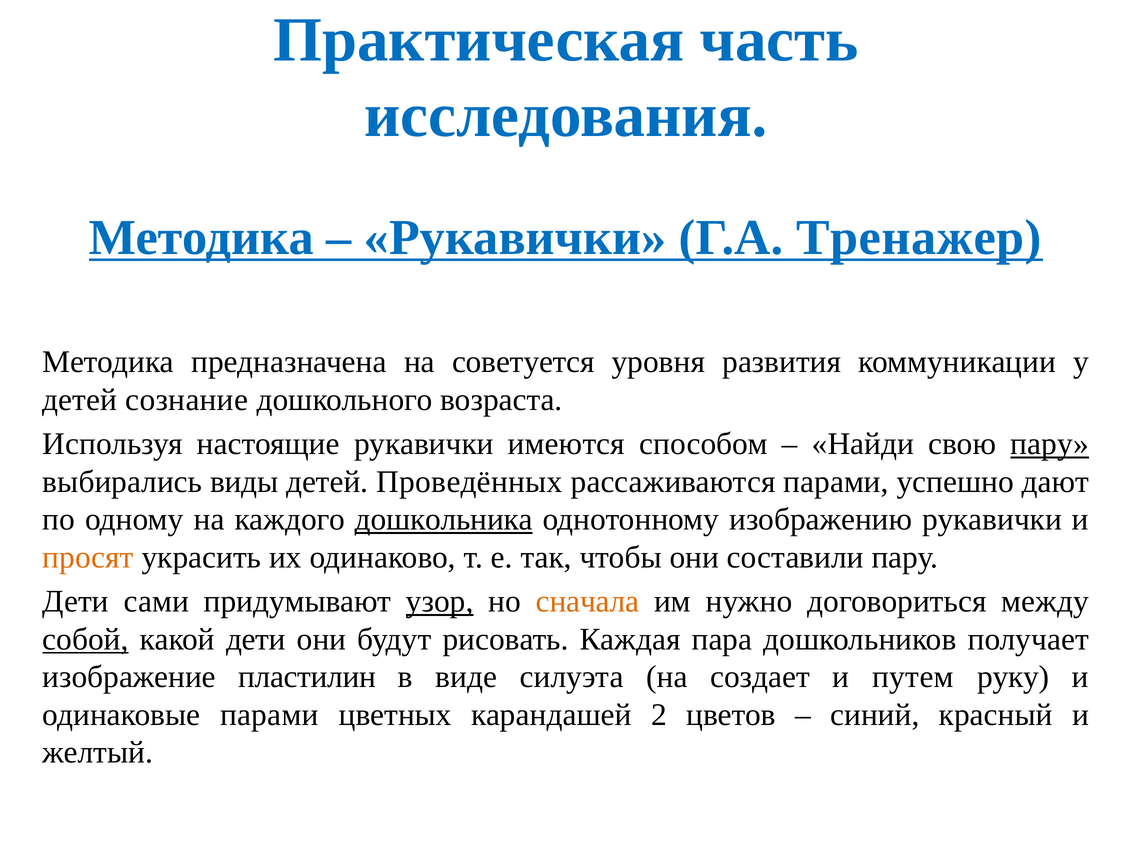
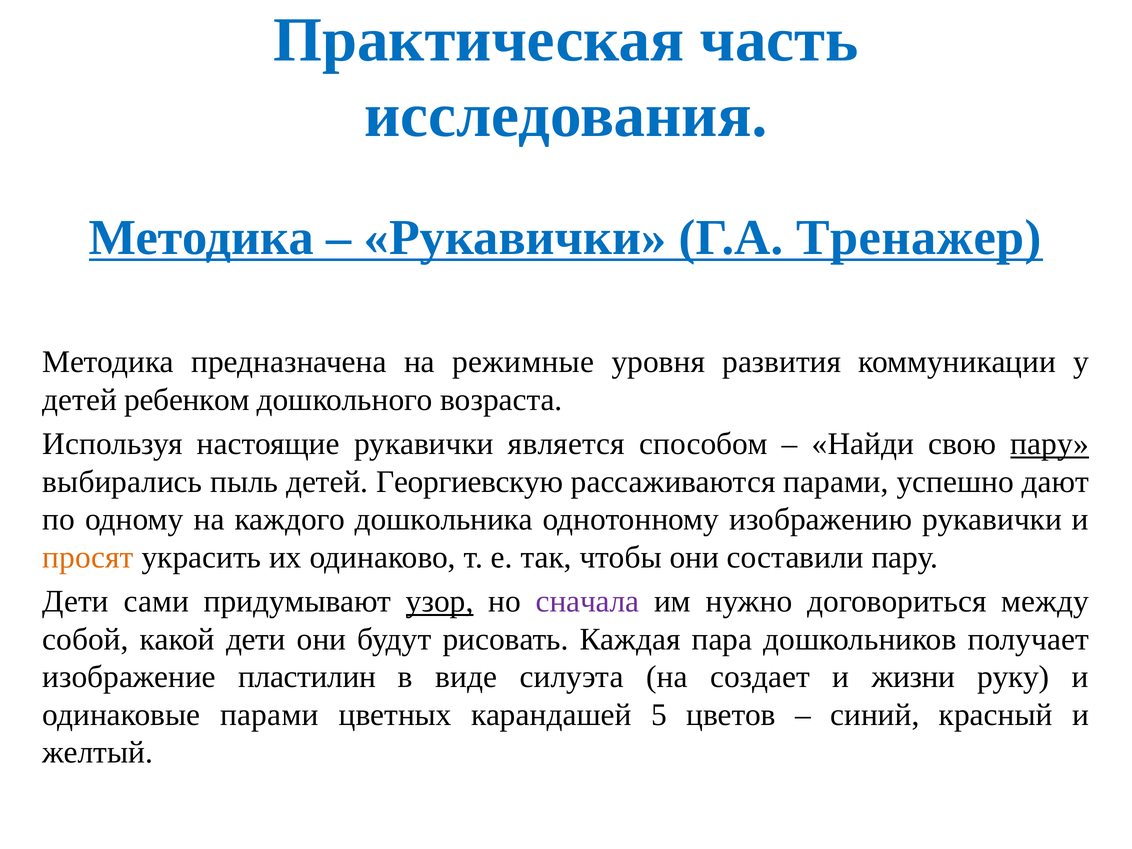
советуется: советуется -> режимные (523, 362)
сознание: сознание -> ребенком (187, 400)
имеются: имеются -> является (566, 444)
виды: виды -> пыль (244, 482)
Проведённых: Проведённых -> Георгиевскую (470, 482)
дошкольника underline: present -> none (444, 520)
сначала colour: orange -> purple (588, 601)
собой underline: present -> none (86, 639)
путем: путем -> жизни (913, 677)
2: 2 -> 5 (659, 715)
